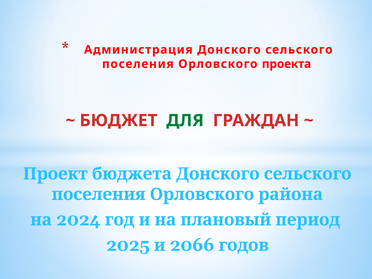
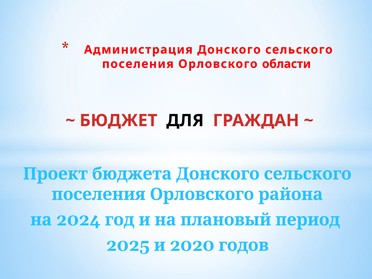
проекта: проекта -> области (286, 64)
ДЛЯ colour: green -> black (185, 121)
2066: 2066 -> 2020 (192, 245)
